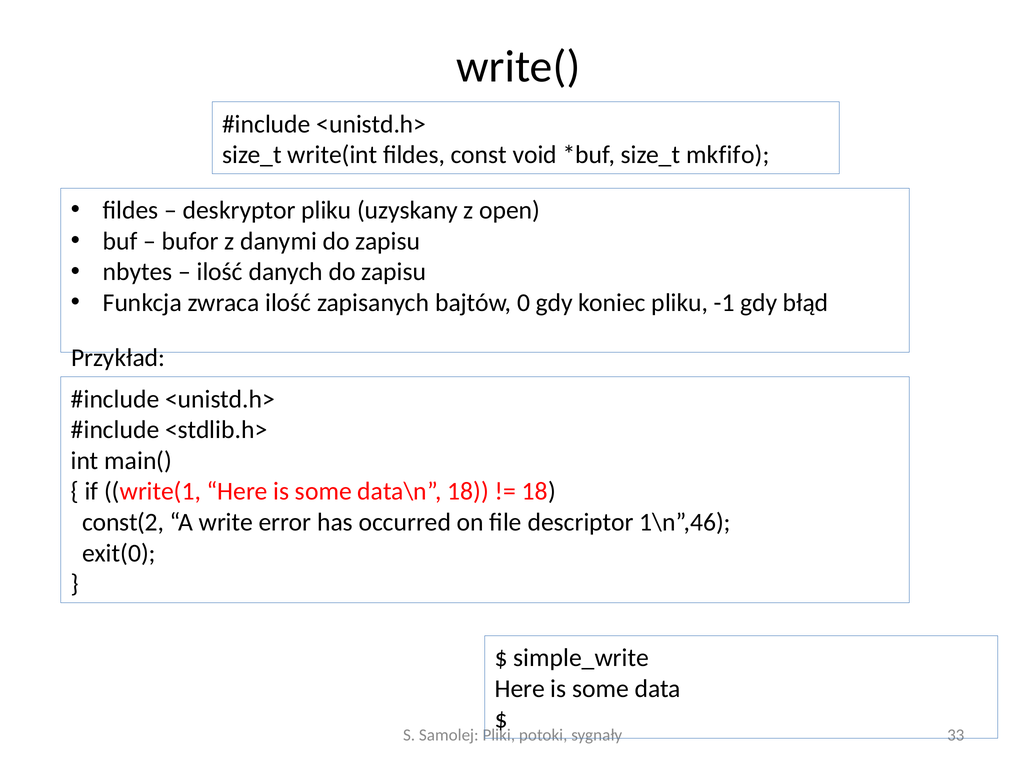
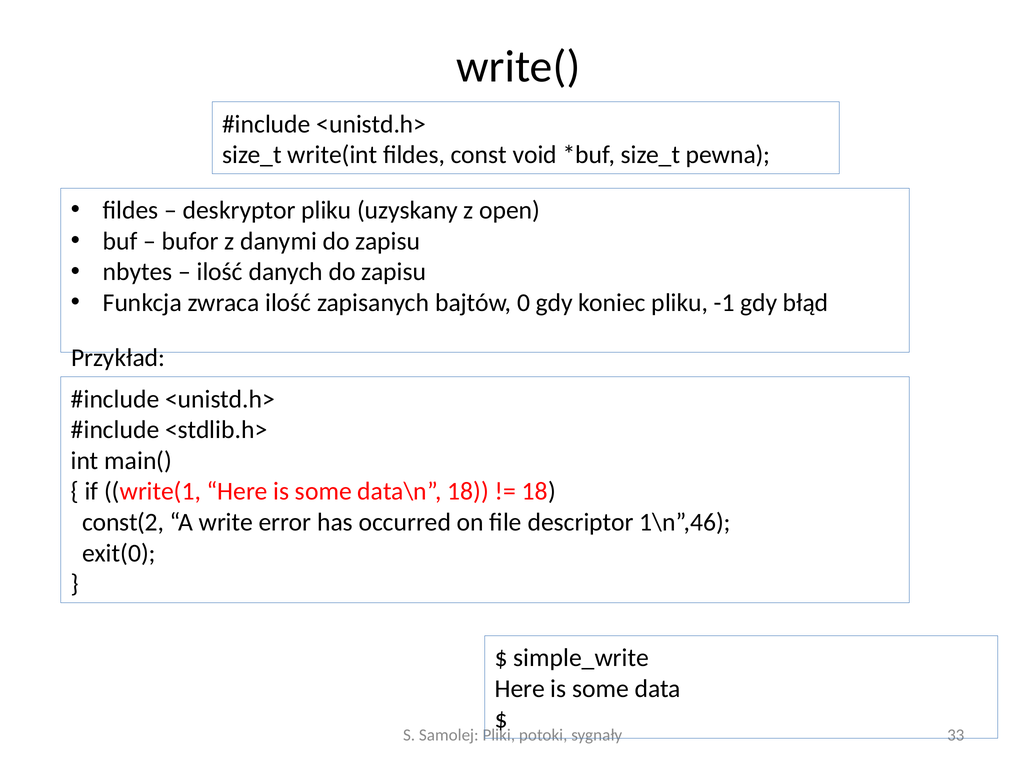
mkfifo: mkfifo -> pewna (728, 155)
